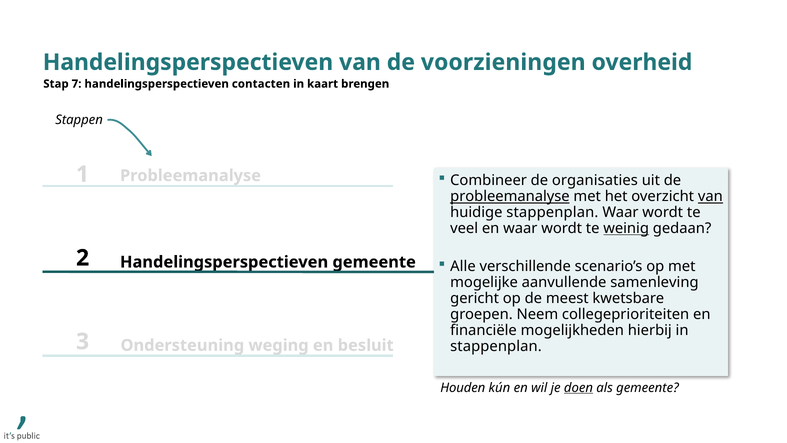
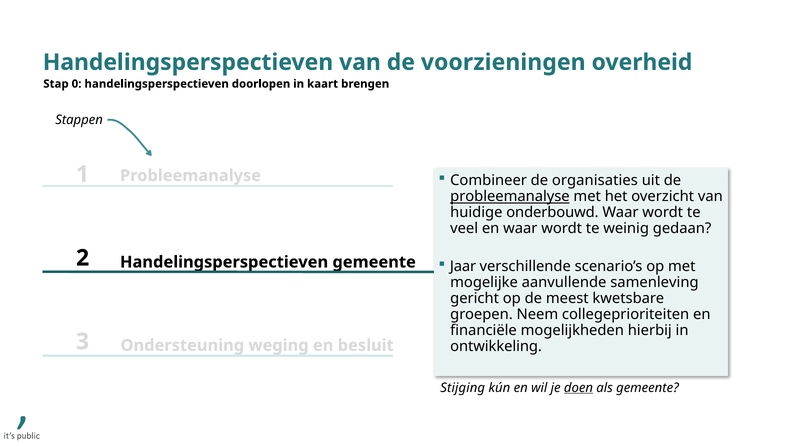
7: 7 -> 0 (77, 84)
contacten: contacten -> doorlopen (261, 84)
van underline: present -> none (710, 196)
huidige stappenplan: stappenplan -> onderbouwd (552, 212)
weinig underline: present -> none (626, 228)
Alle: Alle -> Jaar (463, 266)
stappenplan: stappenplan -> ontwikkeling (496, 346)
Houden: Houden -> Stijging (463, 387)
